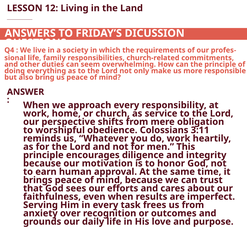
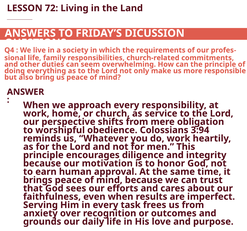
12: 12 -> 72 (51, 8)
3:11: 3:11 -> 3:94 (200, 130)
